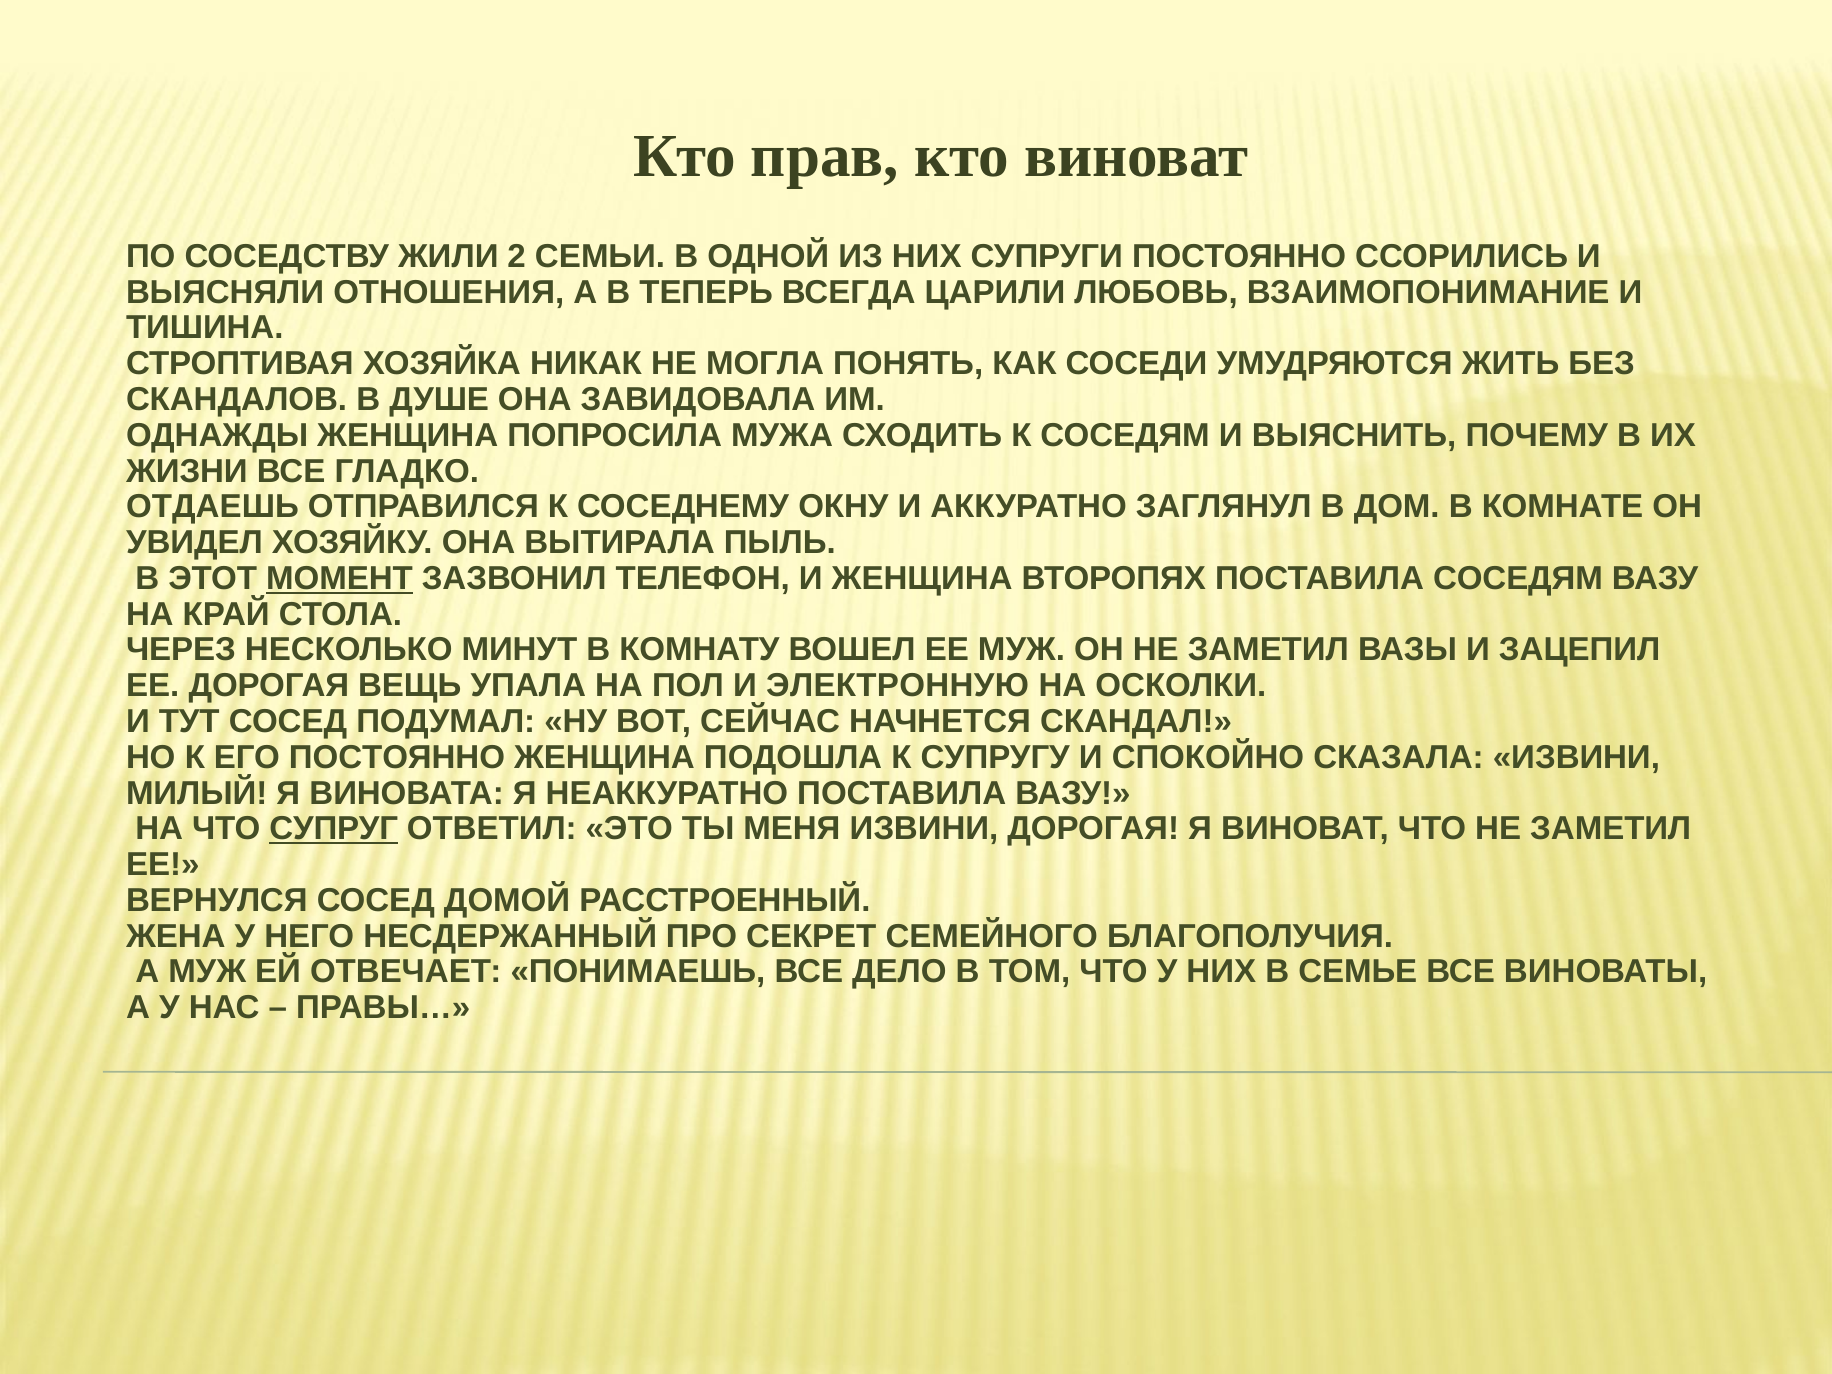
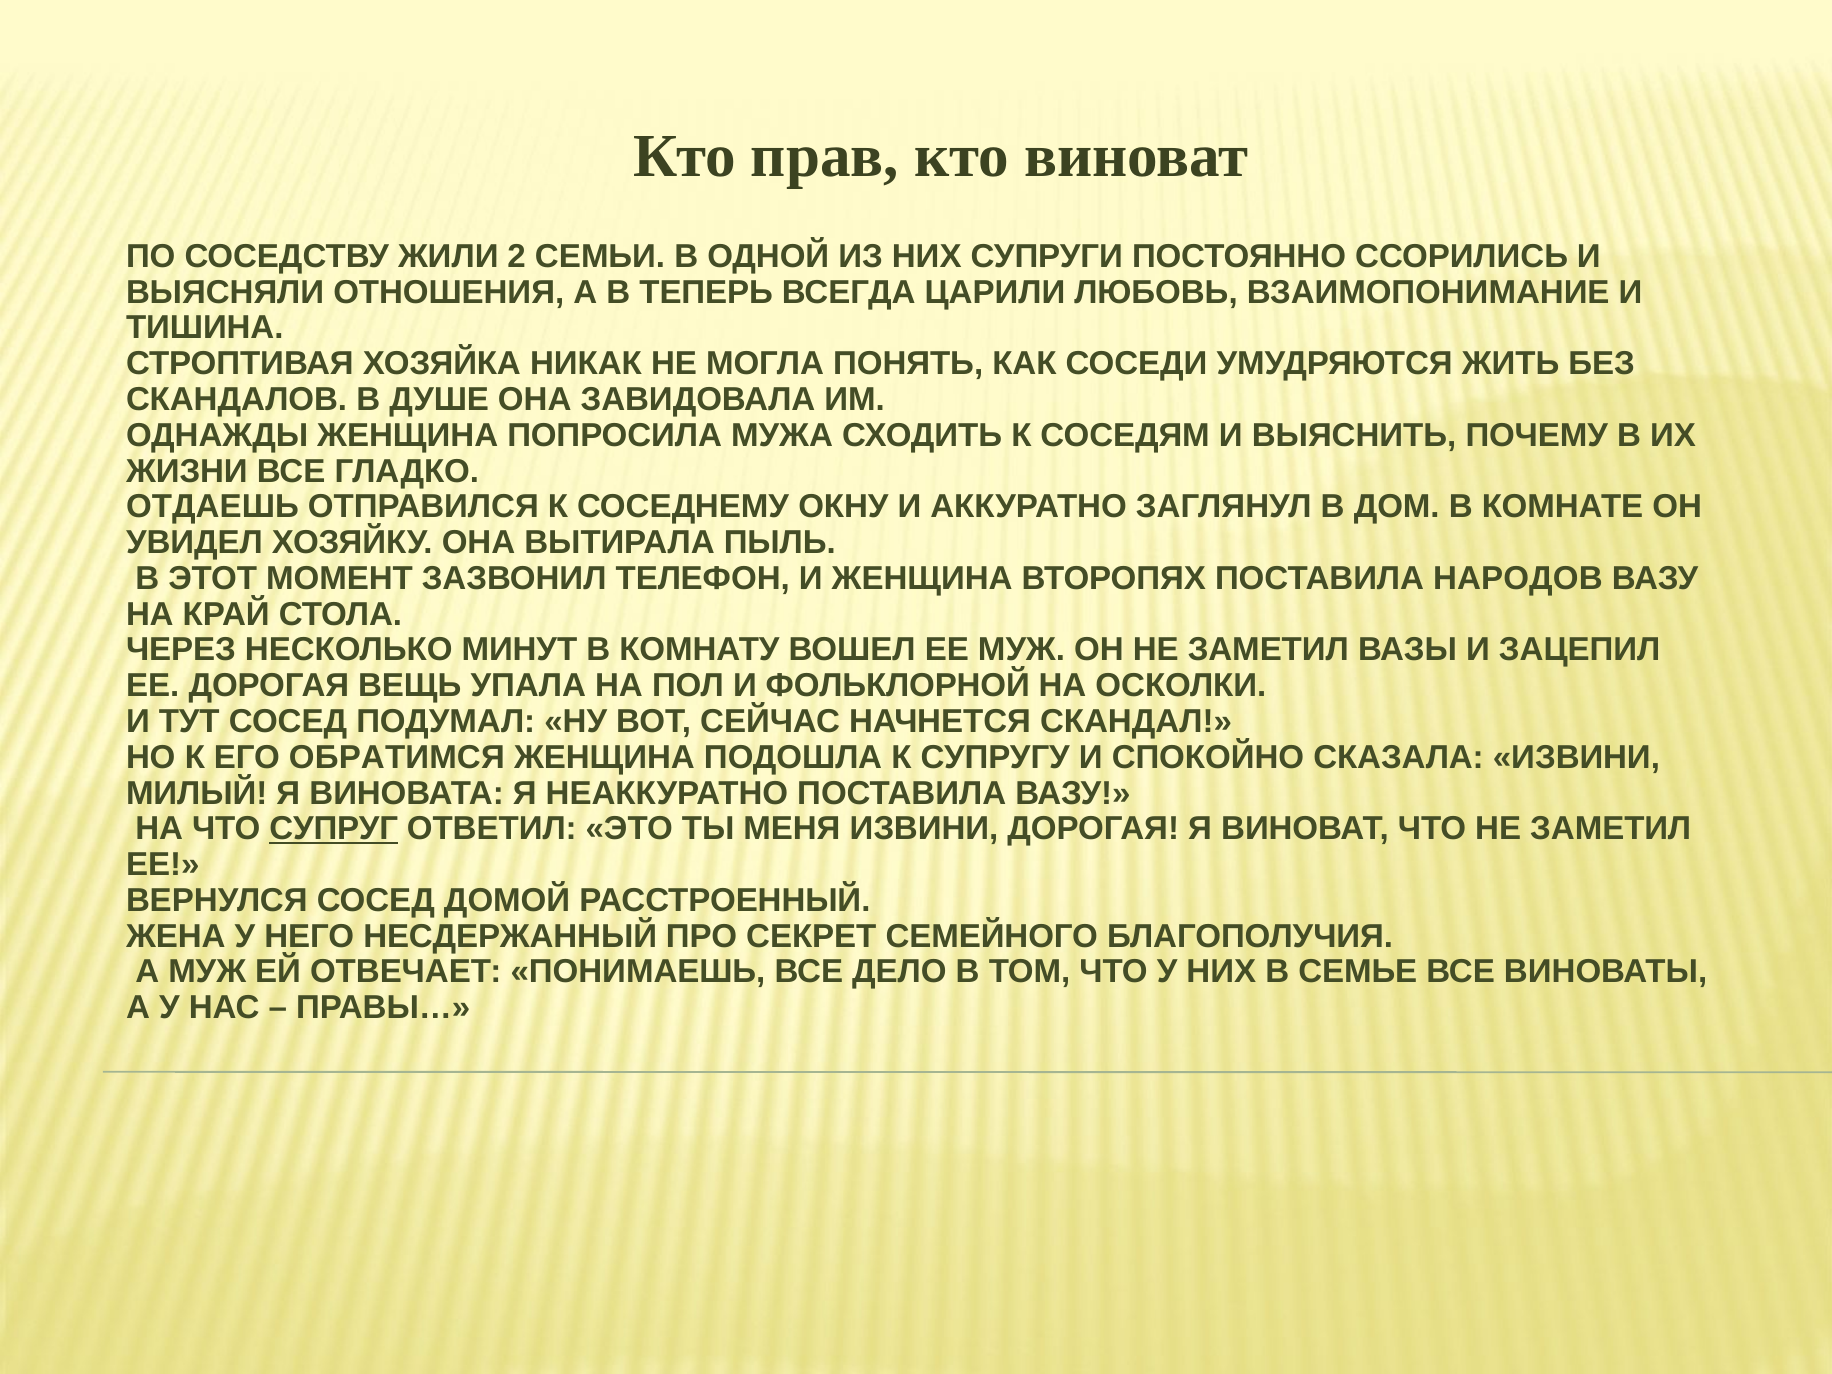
МОМЕНТ underline: present -> none (339, 578)
ПОСТАВИЛА СОСЕДЯМ: СОСЕДЯМ -> НАРОДОВ (1518, 578)
ЭЛЕКТРОННУЮ: ЭЛЕКТРОННУЮ -> ФОЛЬКЛОРНОЙ (898, 686)
ЕГО ПОСТОЯННО: ПОСТОЯННО -> ОБРАТИМСЯ (397, 757)
